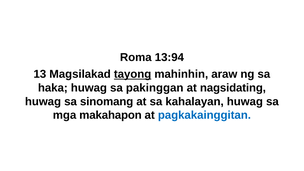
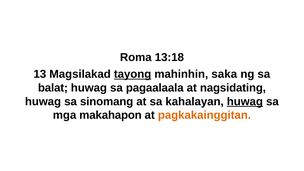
13:94: 13:94 -> 13:18 (169, 57)
araw: araw -> saka (224, 74)
haka: haka -> balat (53, 88)
pakinggan: pakinggan -> pagaalaala (155, 88)
huwag underline: none -> present (245, 102)
pagkakainggitan colour: blue -> orange (204, 115)
